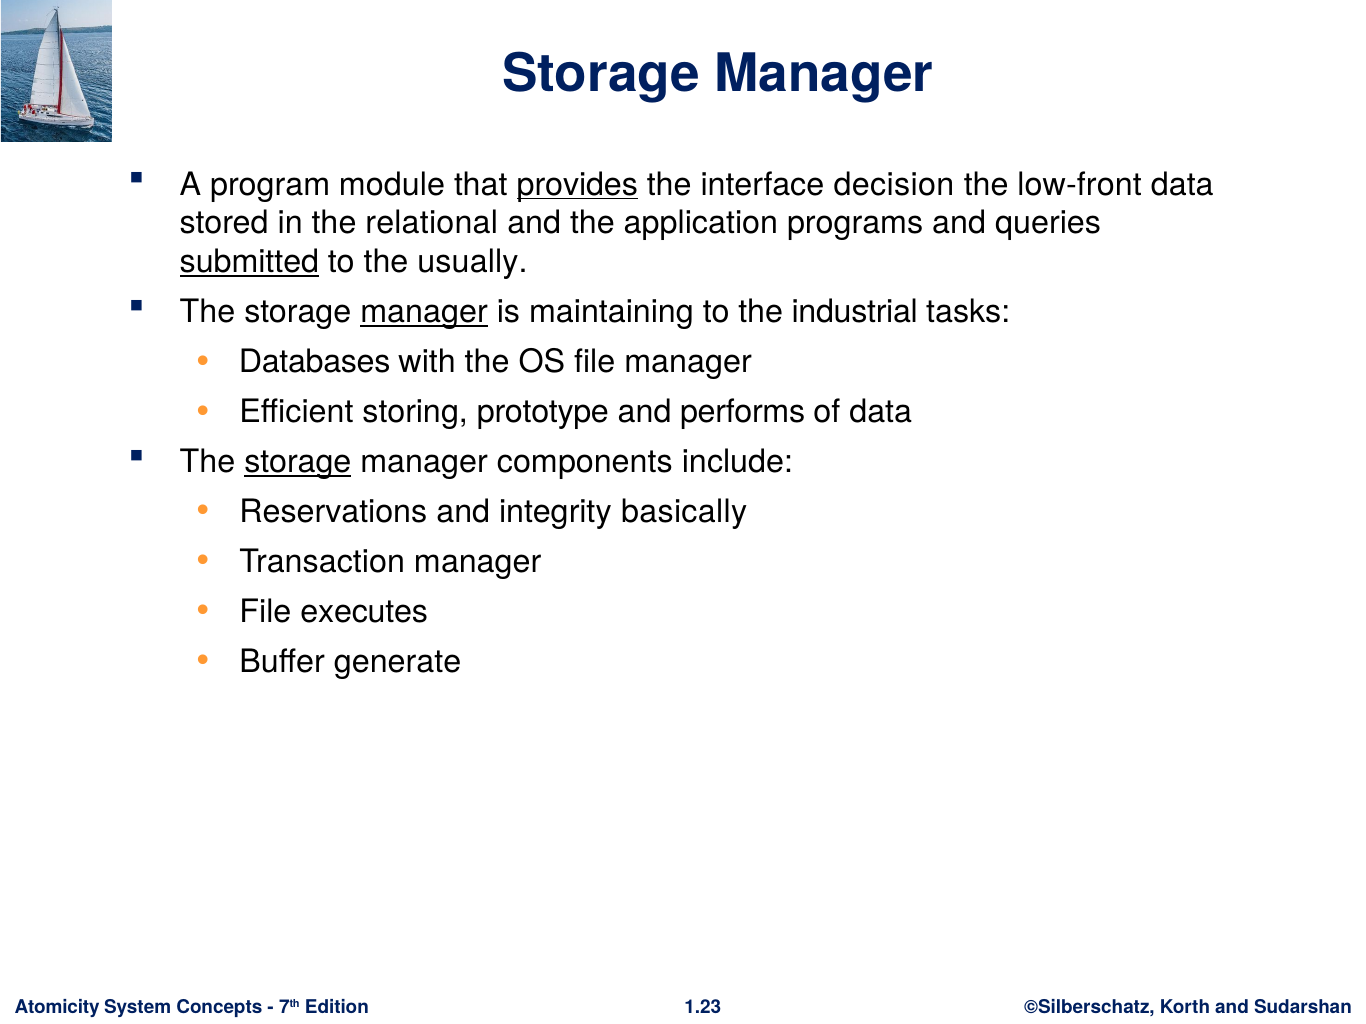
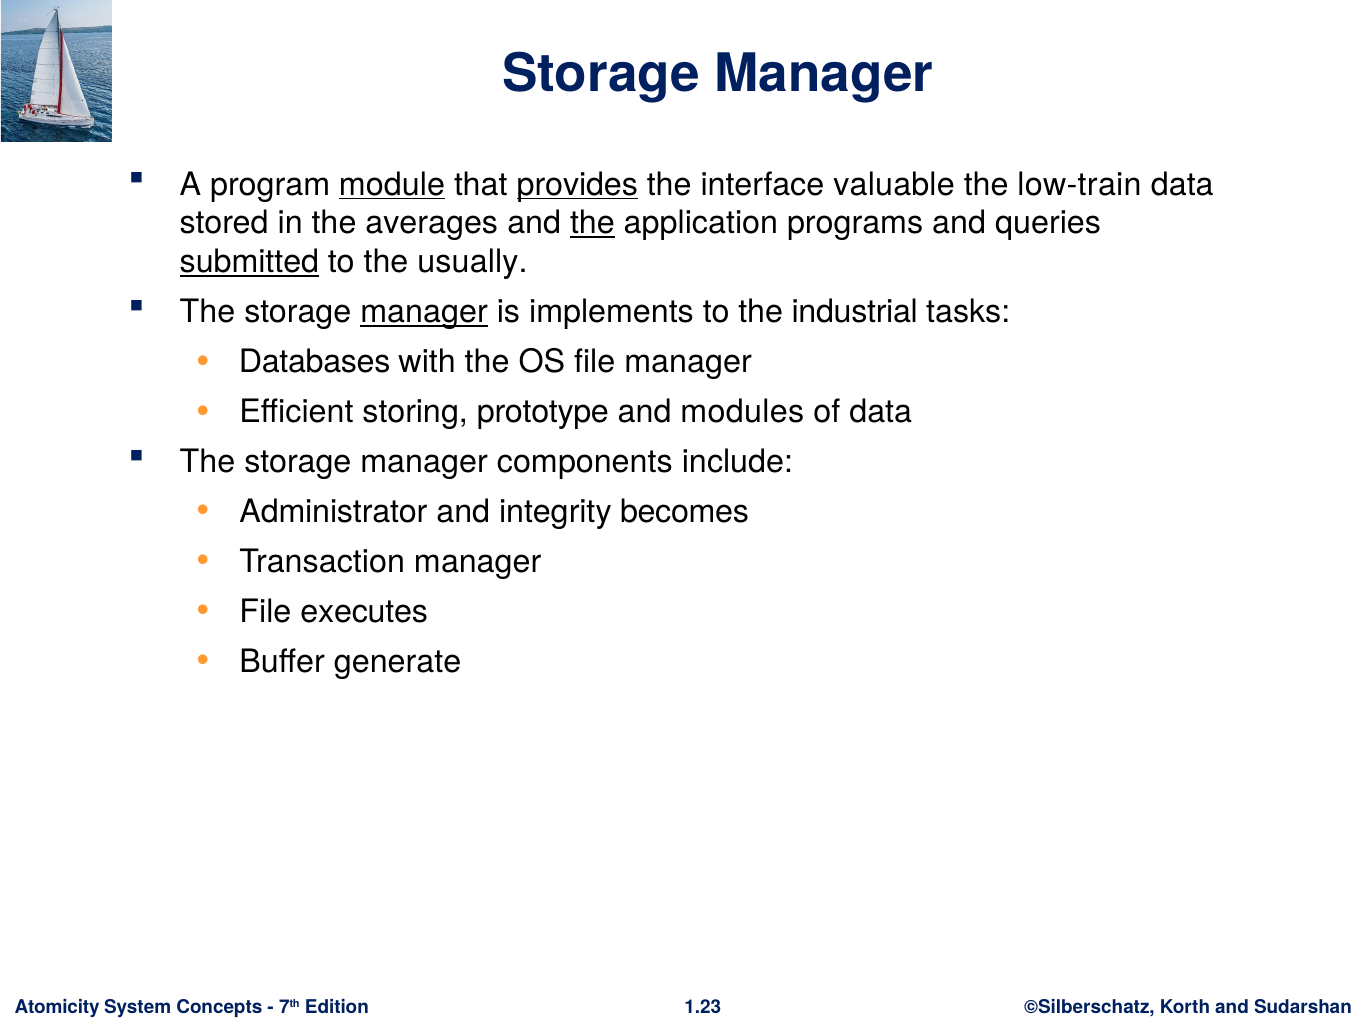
module underline: none -> present (392, 185)
decision: decision -> valuable (894, 185)
low-front: low-front -> low-train (1080, 185)
relational: relational -> averages (432, 223)
the underline: none -> present (592, 223)
maintaining: maintaining -> implements (611, 312)
performs: performs -> modules (742, 412)
storage underline: present -> none (298, 462)
Reservations: Reservations -> Administrator (333, 512)
basically: basically -> becomes (684, 512)
